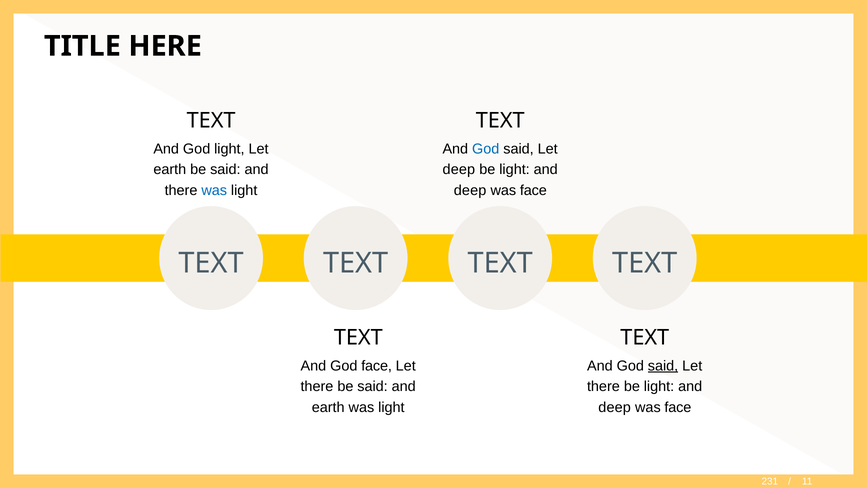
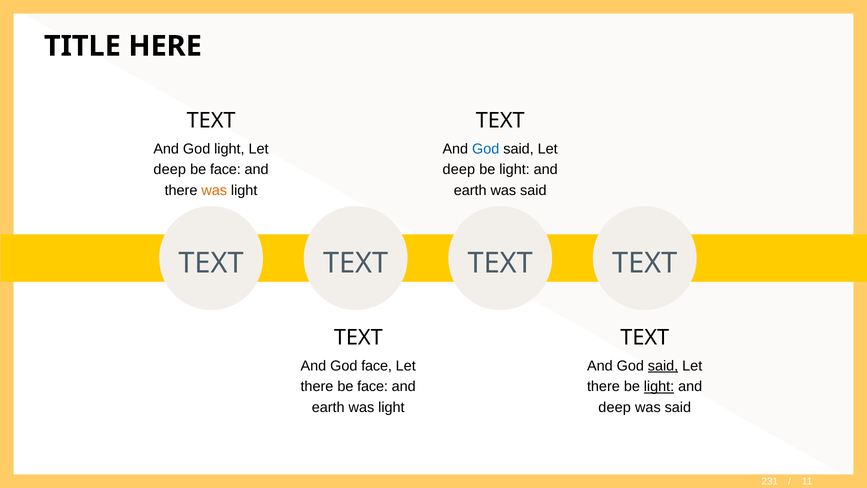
earth: earth -> deep (170, 170)
said: said -> face (225, 170)
was colour: blue -> orange (214, 190)
deep: deep -> earth (470, 190)
face: face -> said (533, 190)
there be said: said -> face (373, 386)
light underline: none -> present (659, 386)
face: face -> said (678, 407)
